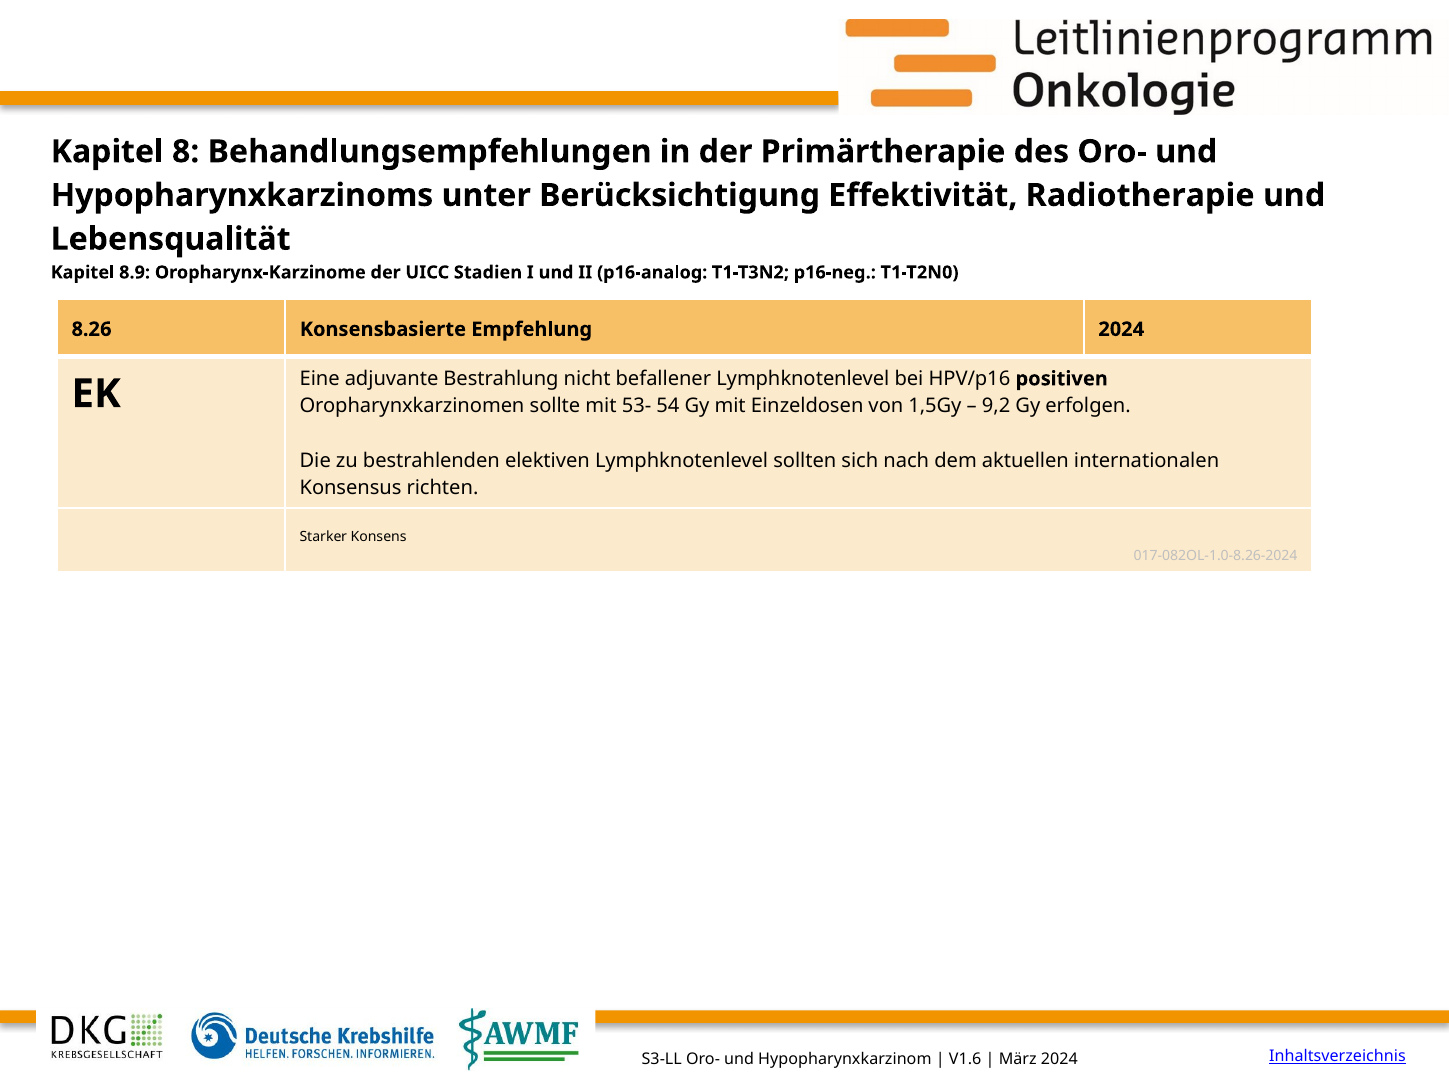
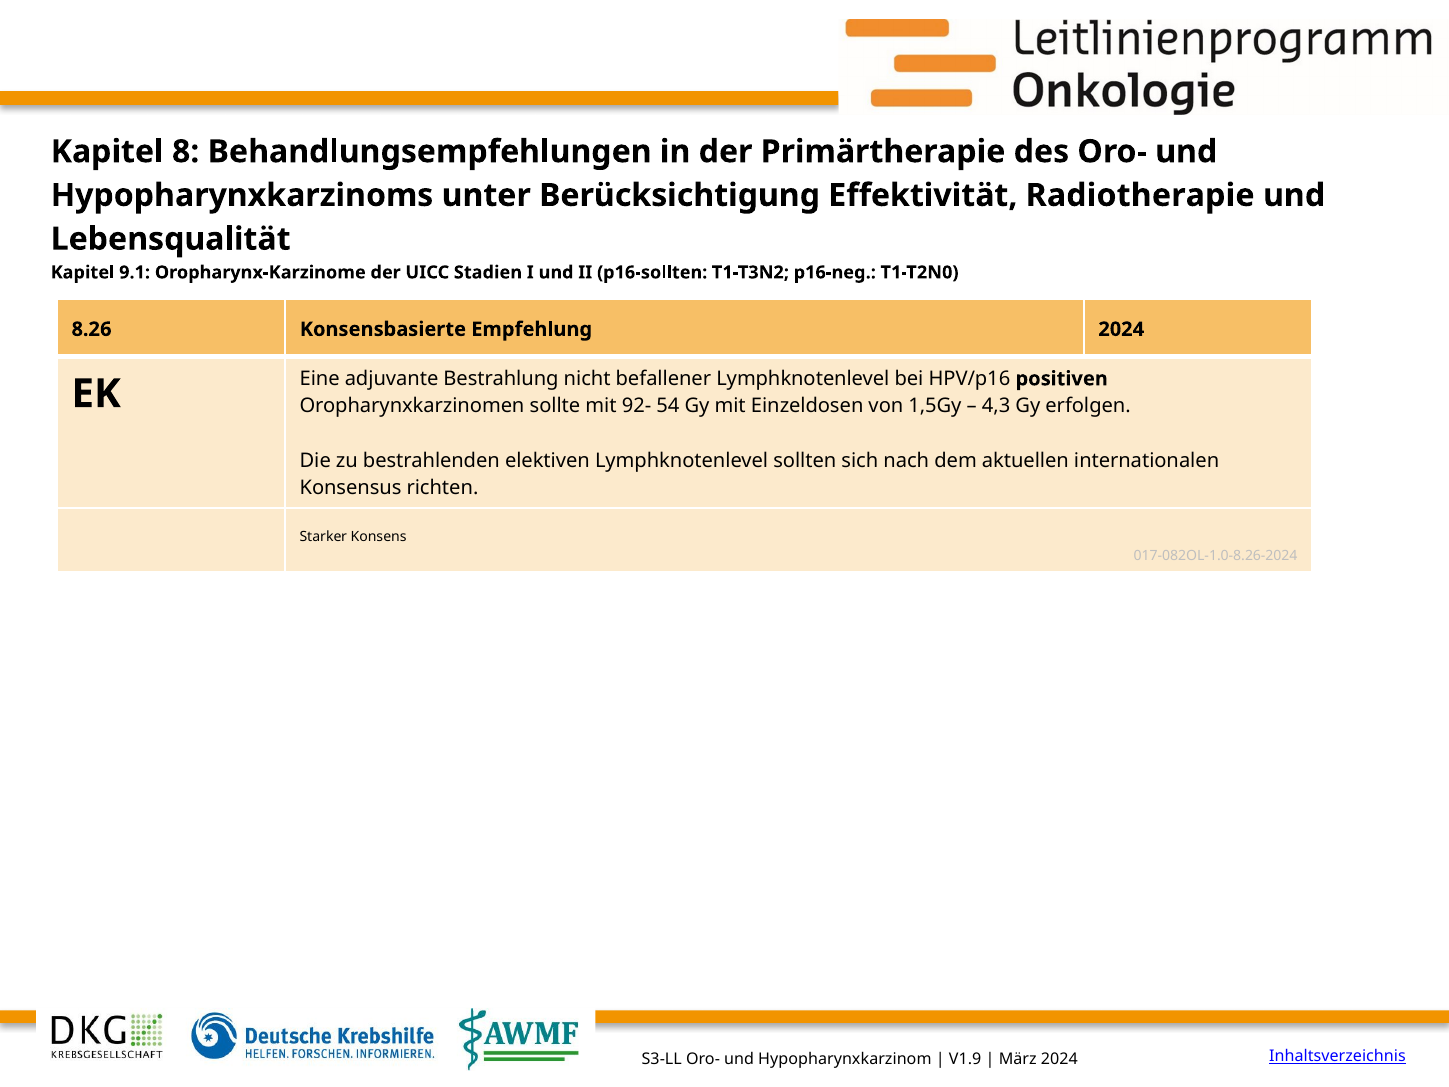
8.9: 8.9 -> 9.1 (135, 272)
p16-analog: p16-analog -> p16-sollten (652, 272)
53-: 53- -> 92- (637, 406)
9,2: 9,2 -> 4,3 (996, 406)
V1.6: V1.6 -> V1.9 (965, 1059)
